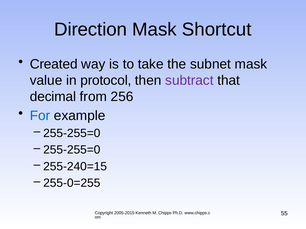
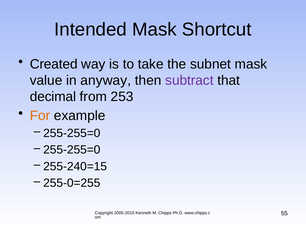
Direction: Direction -> Intended (91, 30)
protocol: protocol -> anyway (106, 81)
256: 256 -> 253 (122, 97)
For colour: blue -> orange (40, 116)
